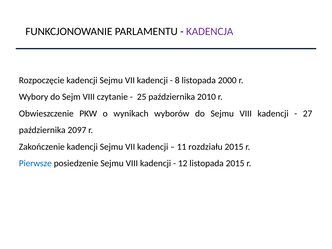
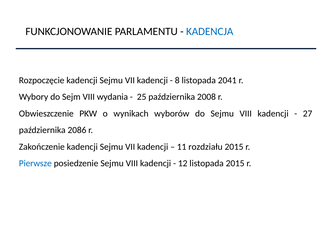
KADENCJA colour: purple -> blue (210, 32)
2000: 2000 -> 2041 (227, 80)
czytanie: czytanie -> wydania (112, 97)
2010: 2010 -> 2008 (206, 97)
2097: 2097 -> 2086 (77, 130)
